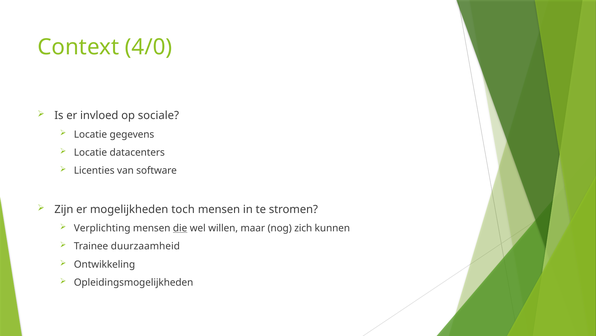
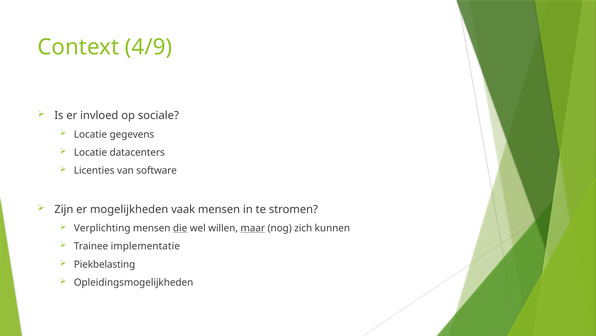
4/0: 4/0 -> 4/9 (149, 47)
toch: toch -> vaak (183, 209)
maar underline: none -> present (253, 228)
duurzaamheid: duurzaamheid -> implementatie (145, 246)
Ontwikkeling: Ontwikkeling -> Piekbelasting (105, 264)
